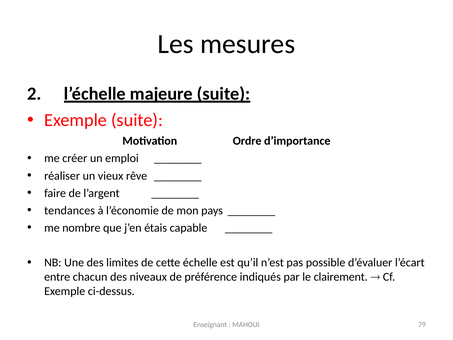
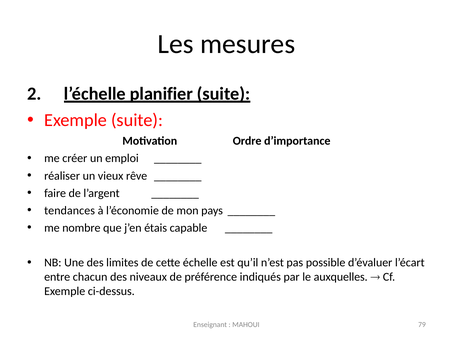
majeure: majeure -> planifier (161, 94)
clairement: clairement -> auxquelles (341, 277)
